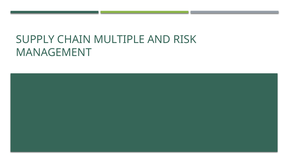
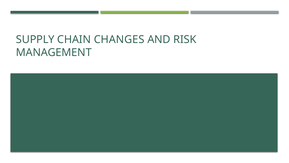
MULTIPLE: MULTIPLE -> CHANGES (119, 39)
